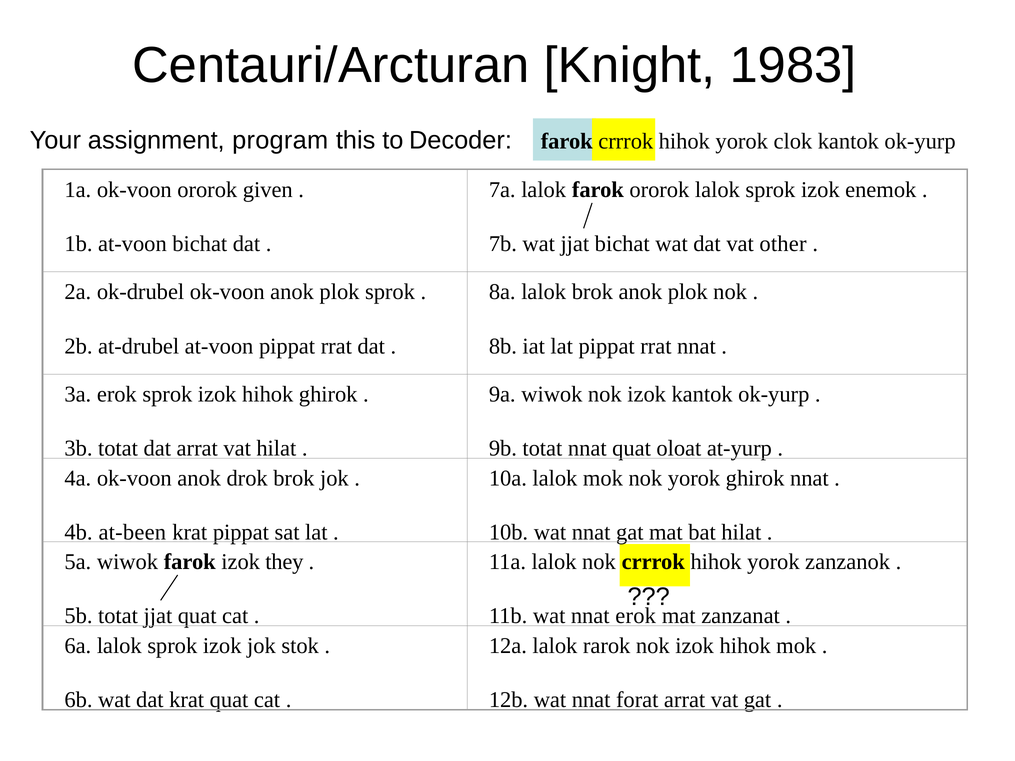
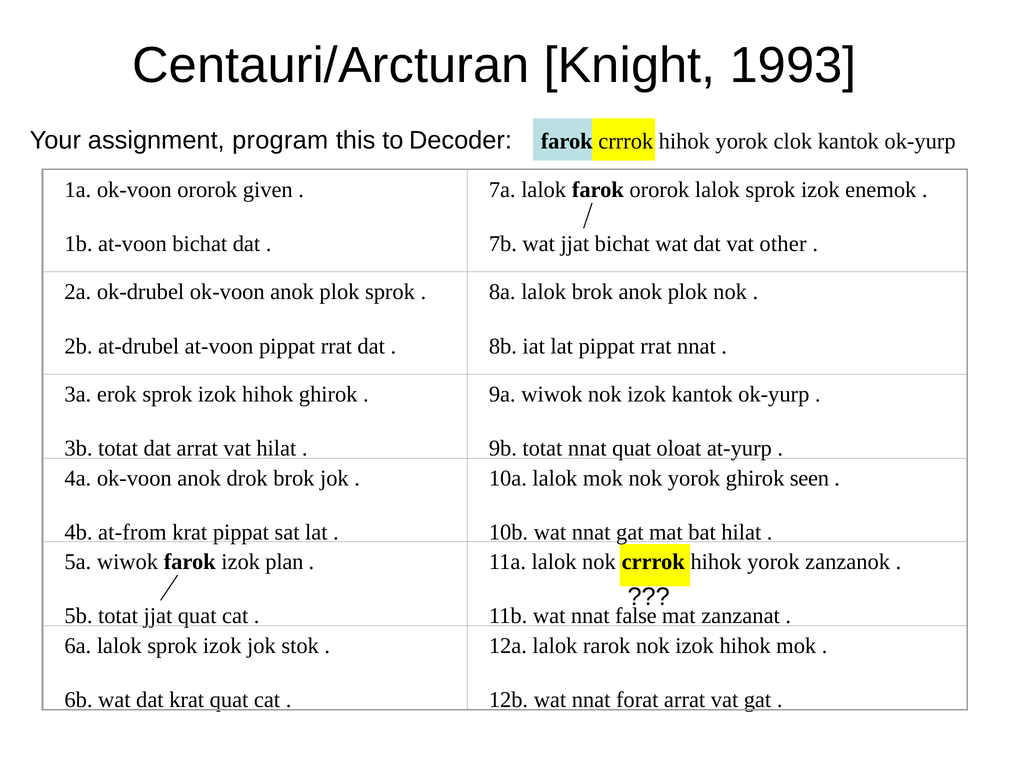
1983: 1983 -> 1993 (793, 65)
ghirok nnat: nnat -> seen (809, 478)
at-been: at-been -> at-from (132, 532)
they: they -> plan (284, 562)
nnat erok: erok -> false (636, 616)
